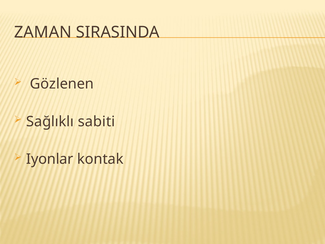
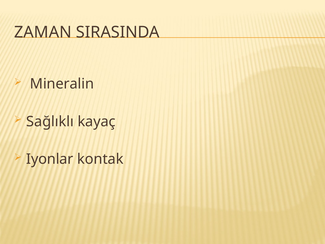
Gözlenen: Gözlenen -> Mineralin (62, 84)
sabiti: sabiti -> kayaç (97, 121)
